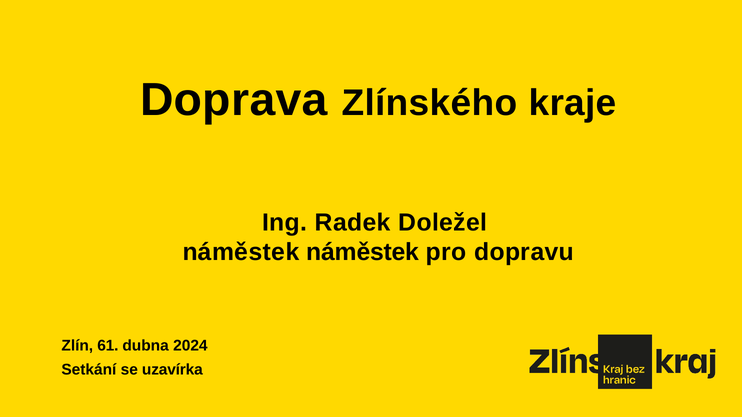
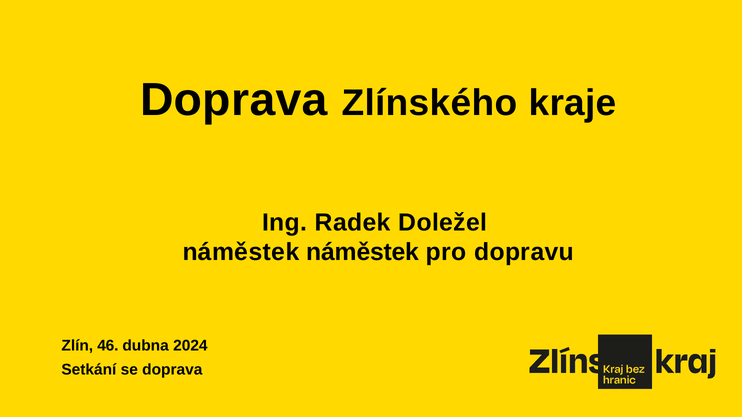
61: 61 -> 46 (108, 346)
se uzavírka: uzavírka -> doprava (172, 370)
